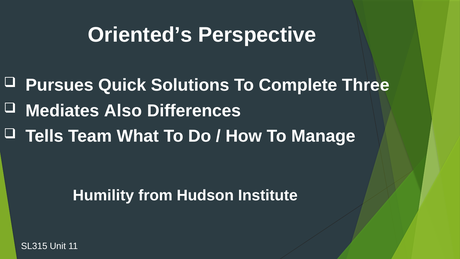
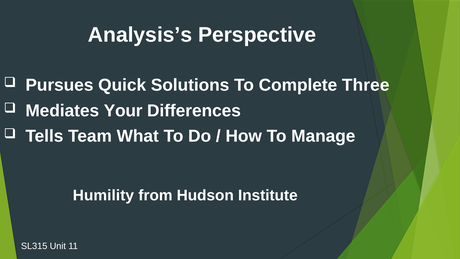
Oriented’s: Oriented’s -> Analysis’s (140, 35)
Also: Also -> Your (123, 111)
